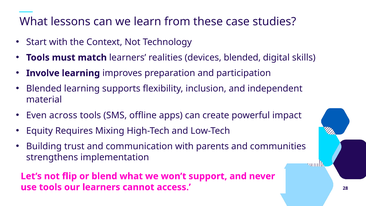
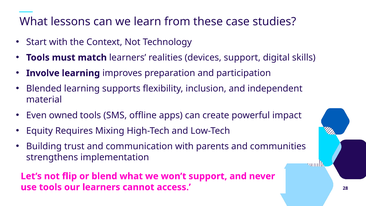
devices blended: blended -> support (242, 58)
across: across -> owned (63, 115)
